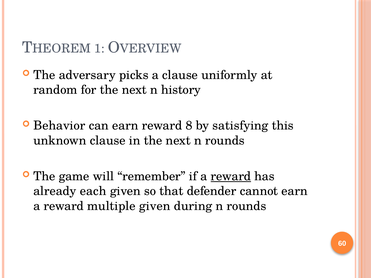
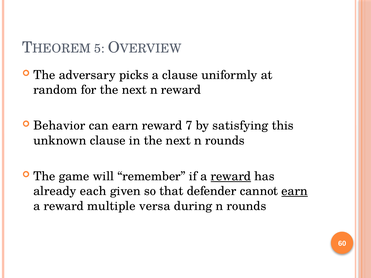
1: 1 -> 5 (99, 48)
n history: history -> reward (181, 90)
8: 8 -> 7 (189, 126)
earn underline: none -> present (295, 191)
multiple given: given -> versa (155, 206)
